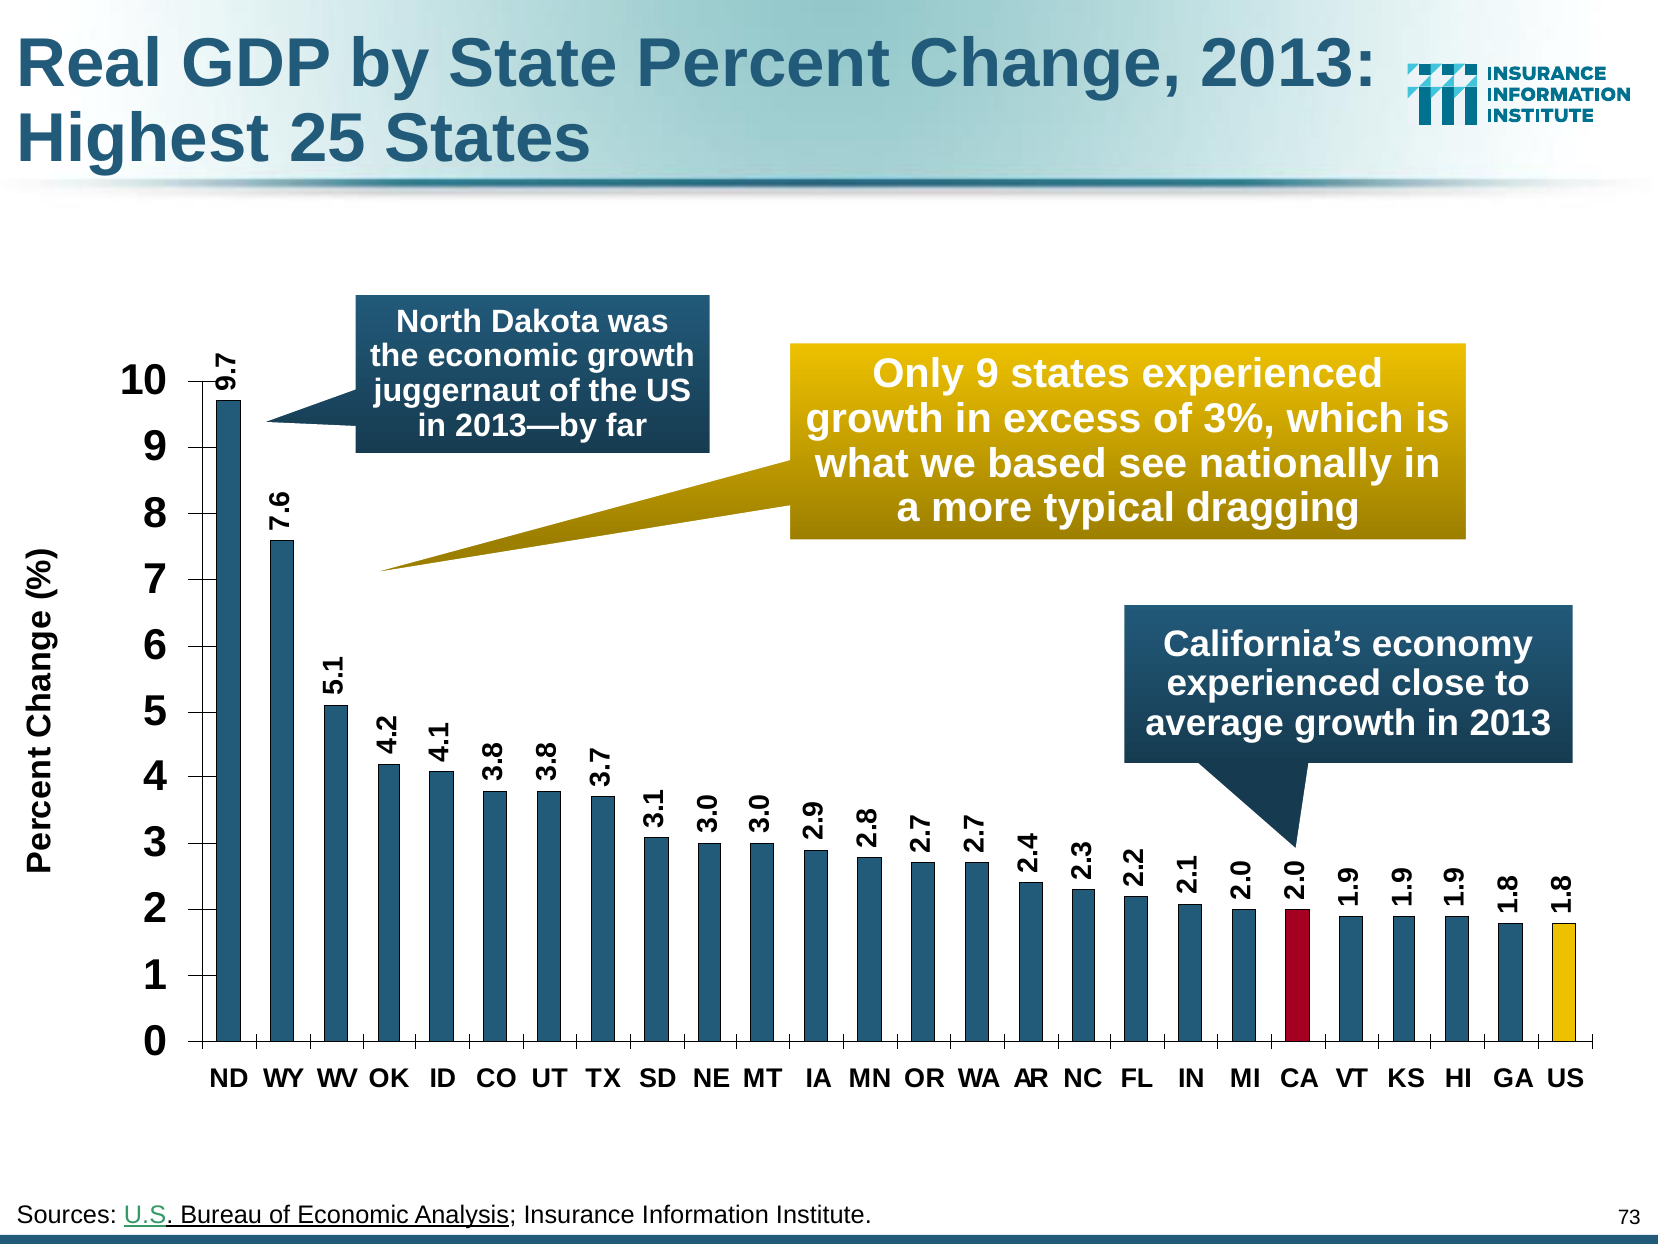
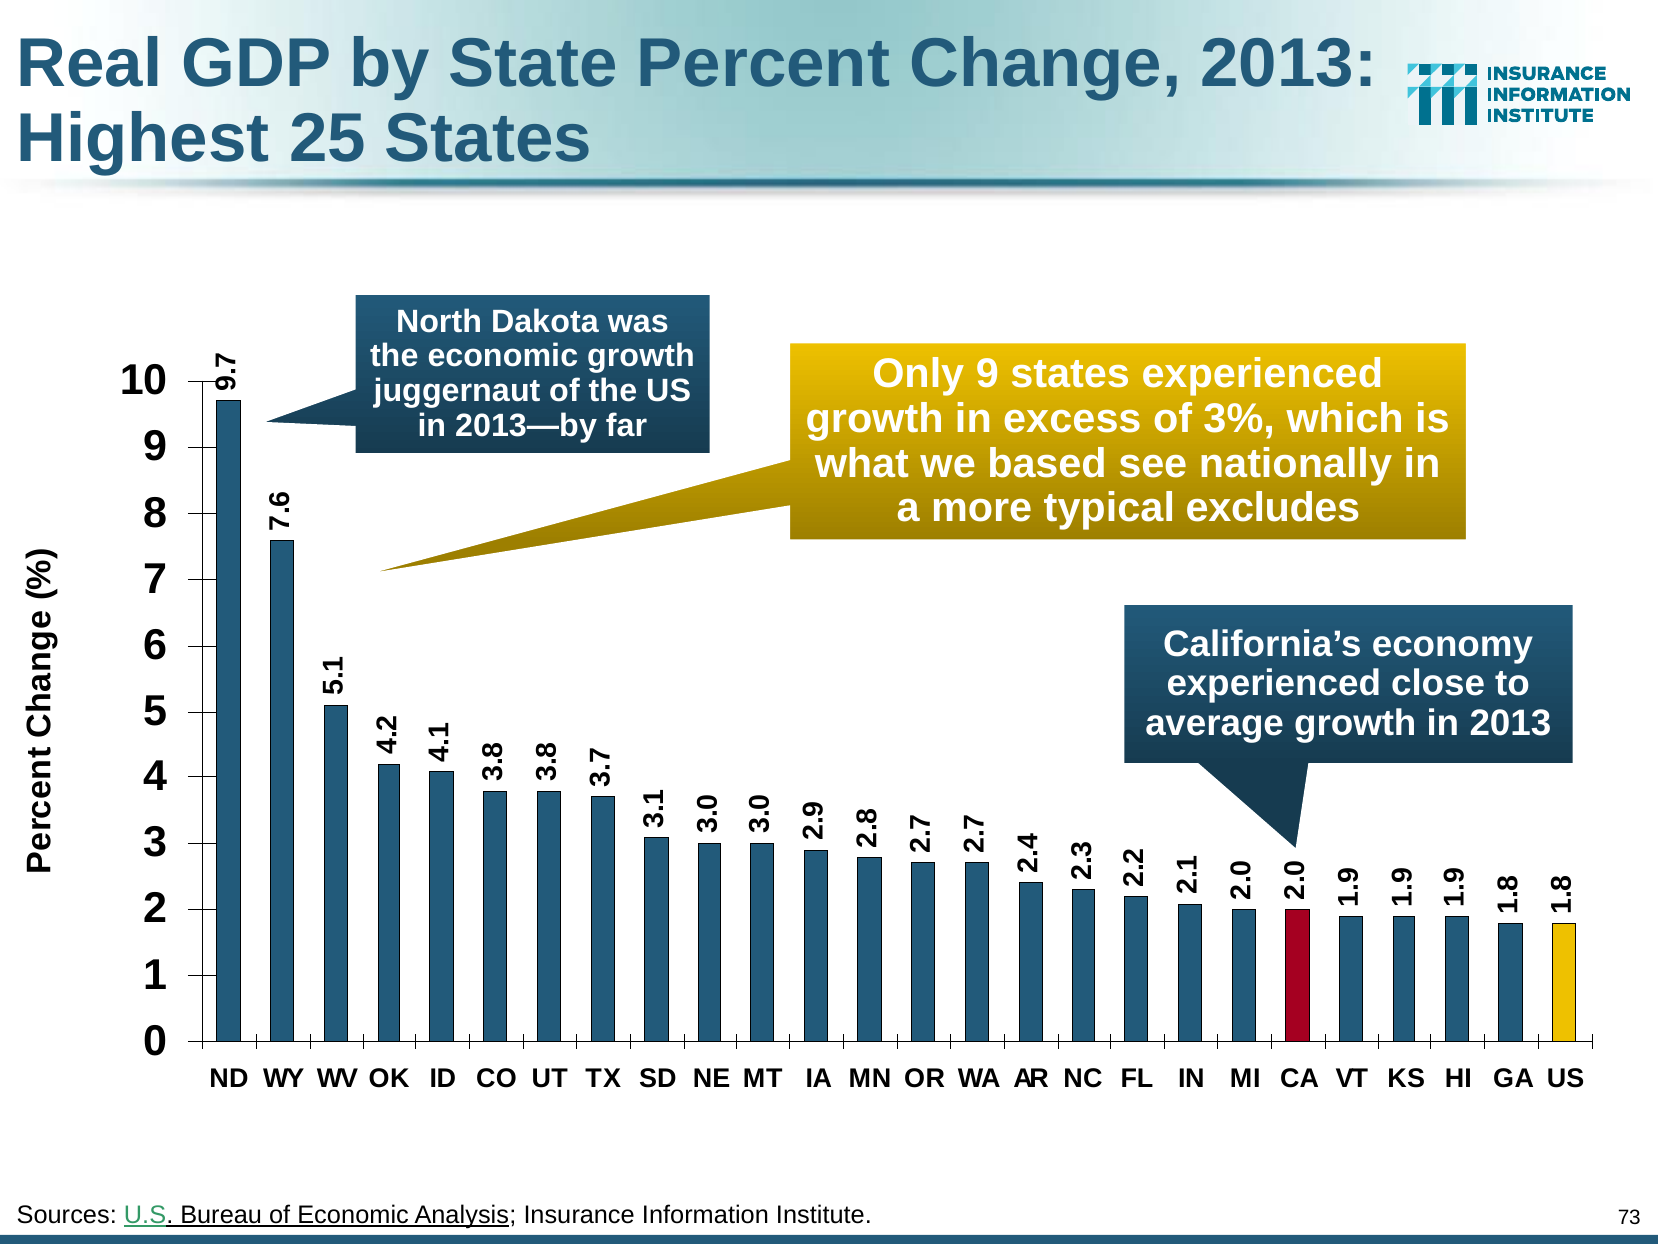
dragging: dragging -> excludes (1273, 508)
